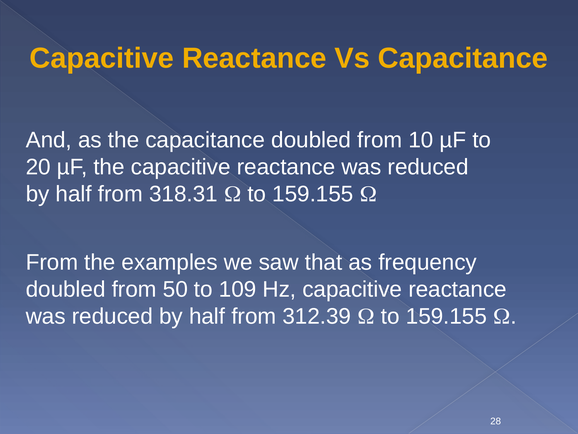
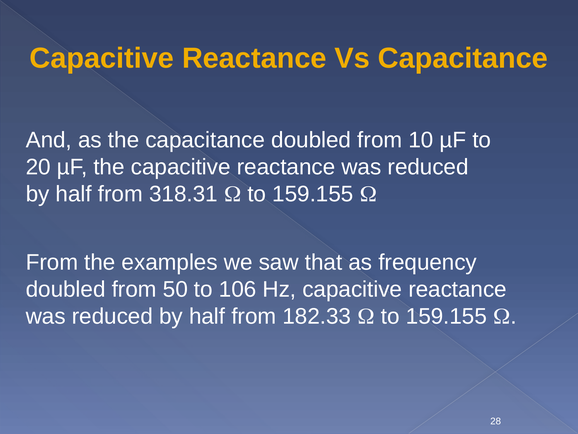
109: 109 -> 106 (238, 289)
312.39: 312.39 -> 182.33 (317, 316)
